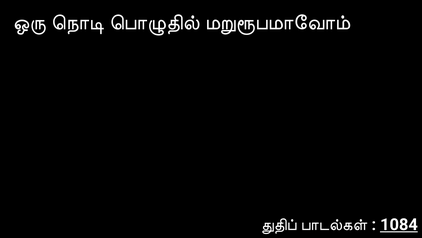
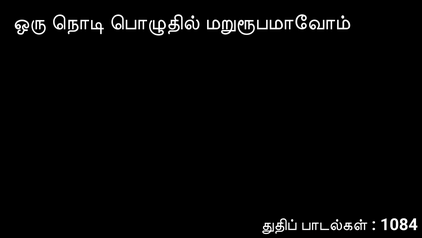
1084 underline: present -> none (399, 224)
